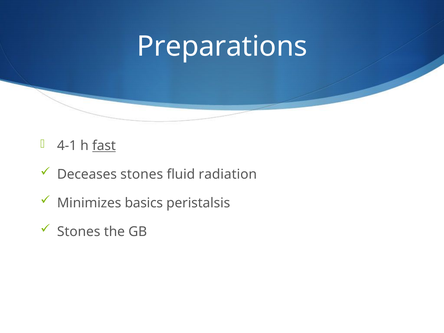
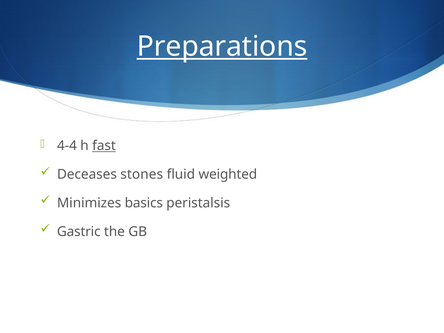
Preparations underline: none -> present (222, 46)
4-1: 4-1 -> 4-4 (67, 146)
radiation: radiation -> weighted (228, 174)
Stones: Stones -> Gastric (79, 232)
